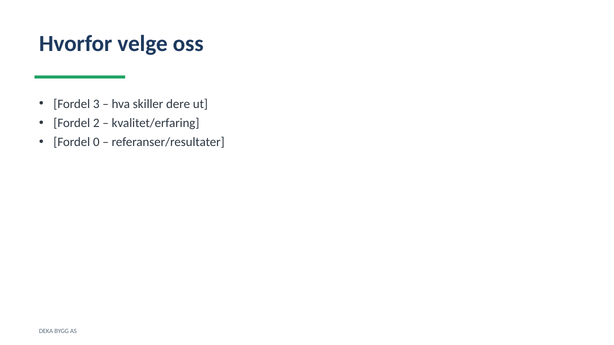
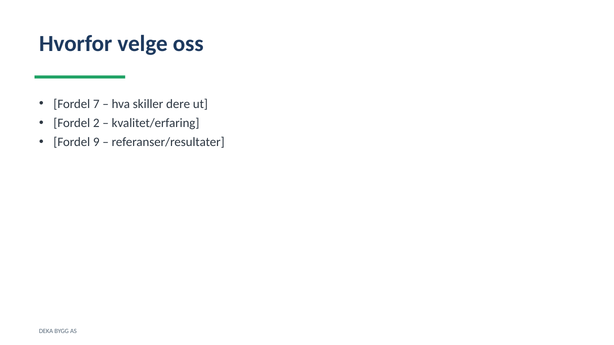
3: 3 -> 7 (96, 104)
0: 0 -> 9 (96, 142)
